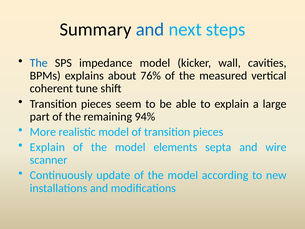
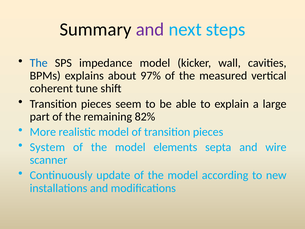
and colour: blue -> purple (150, 30)
76%: 76% -> 97% (151, 76)
94%: 94% -> 82% (145, 117)
Explain: Explain -> System (47, 147)
